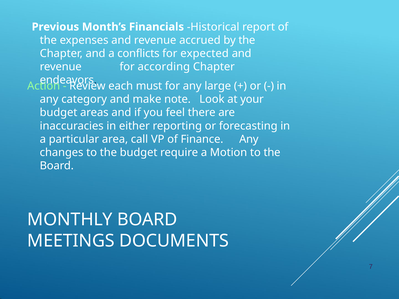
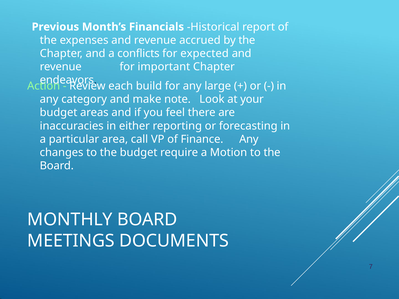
according: according -> important (164, 67)
must: must -> build (149, 86)
